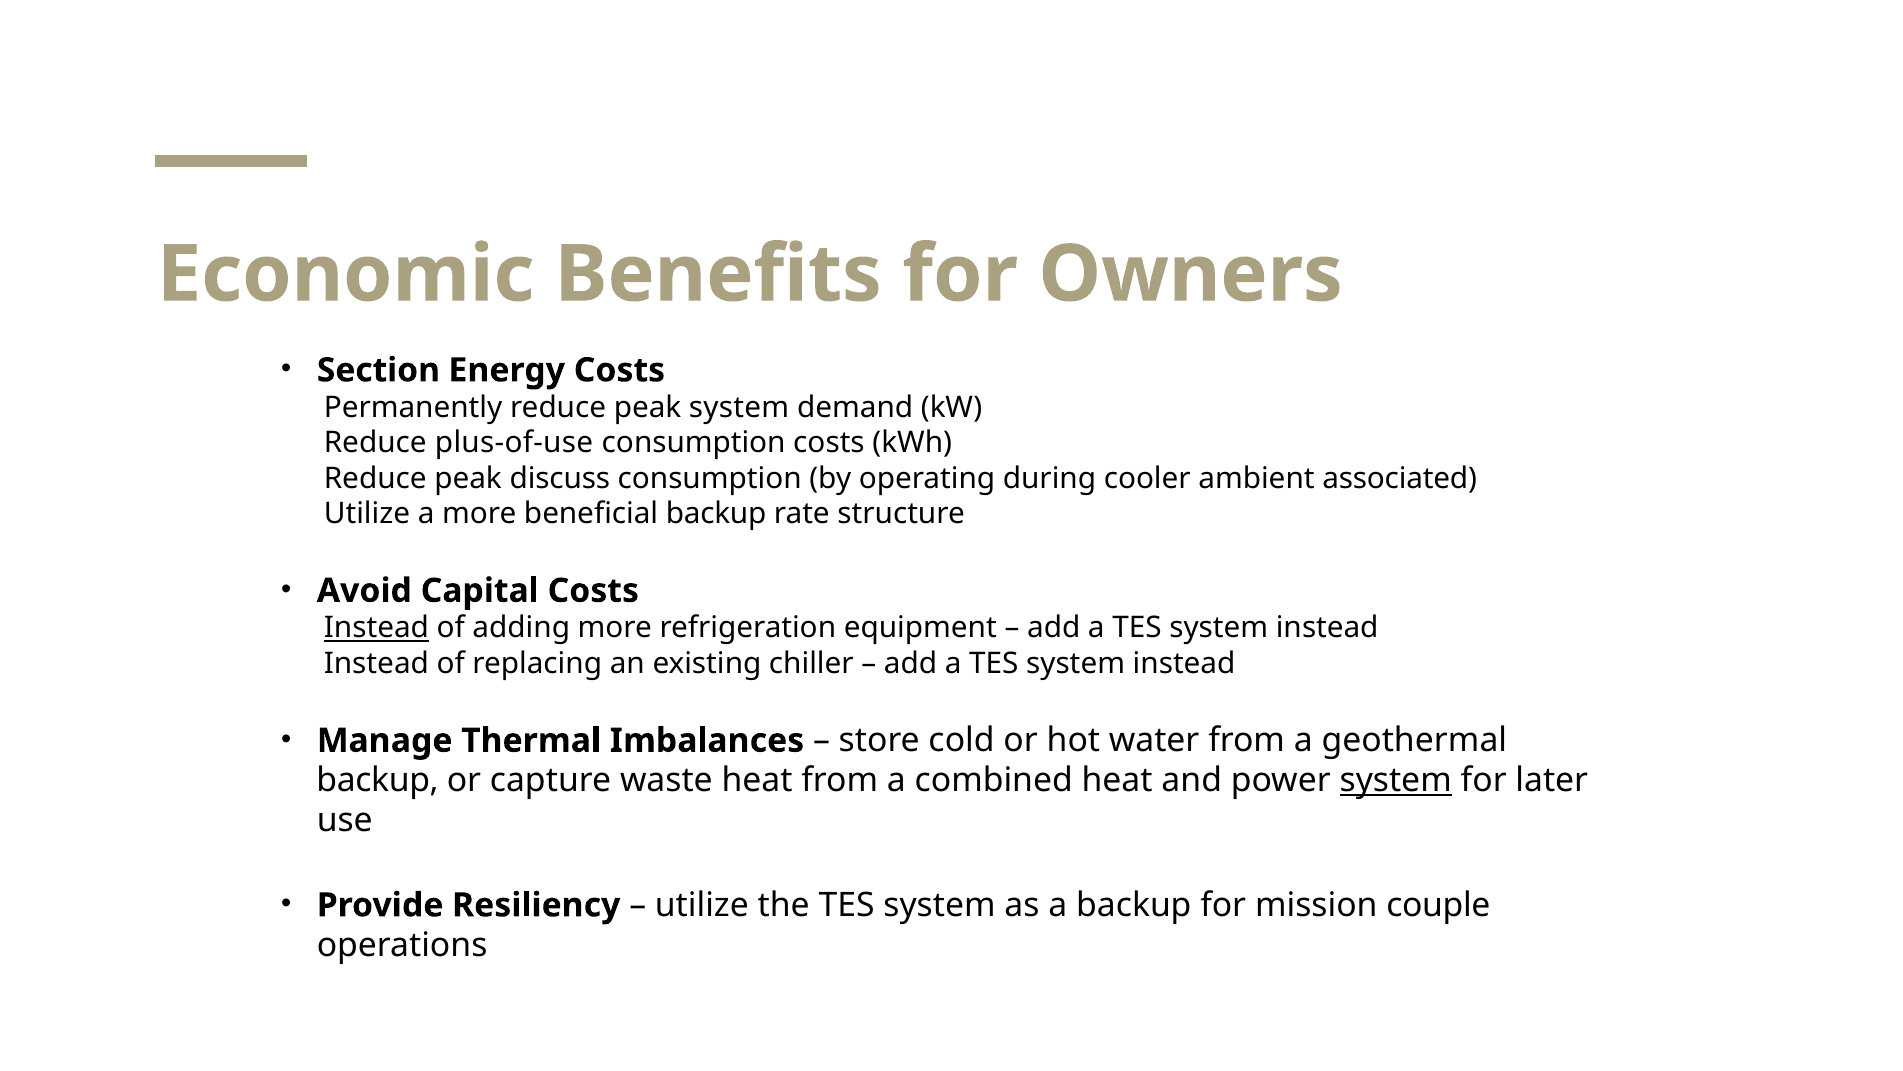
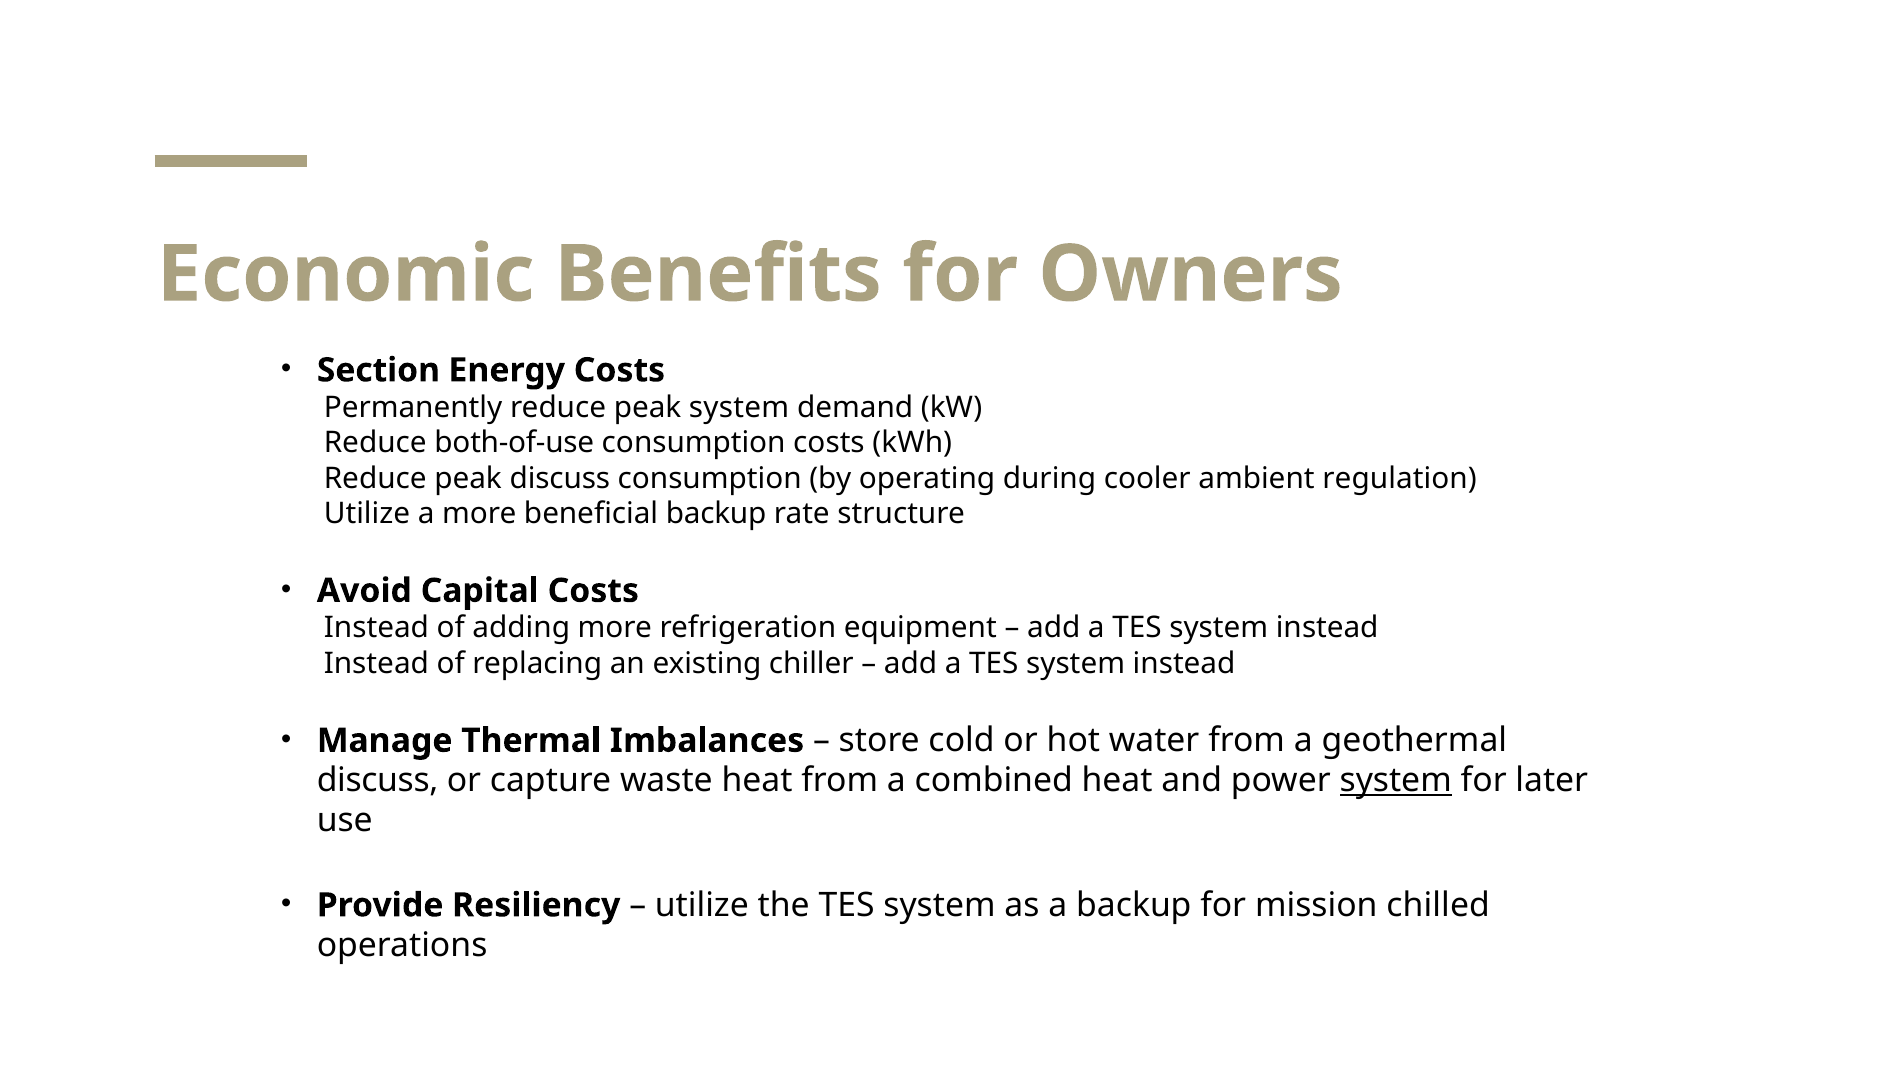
plus-of-use: plus-of-use -> both-of-use (514, 443)
associated: associated -> regulation (1400, 478)
Instead underline: present -> none (376, 628)
backup: backup -> discuss (378, 780)
couple: couple -> chilled (1438, 905)
